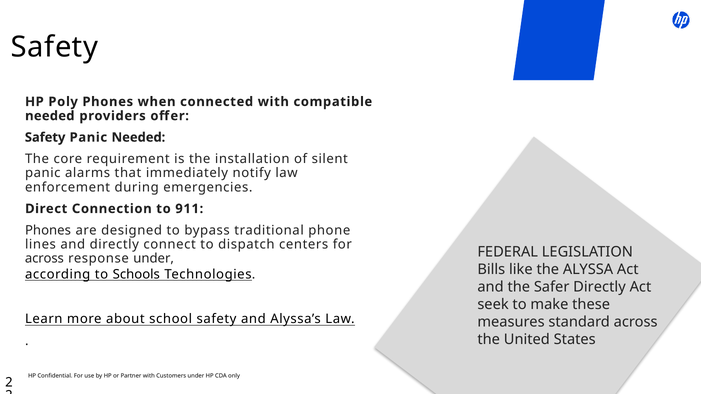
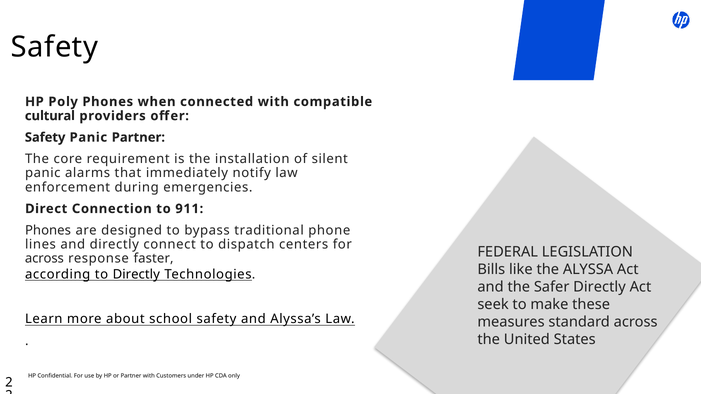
needed: needed -> cultural (50, 116)
Panic Needed: Needed -> Partner (138, 137)
response under: under -> faster (154, 259)
to Schools: Schools -> Directly (136, 274)
